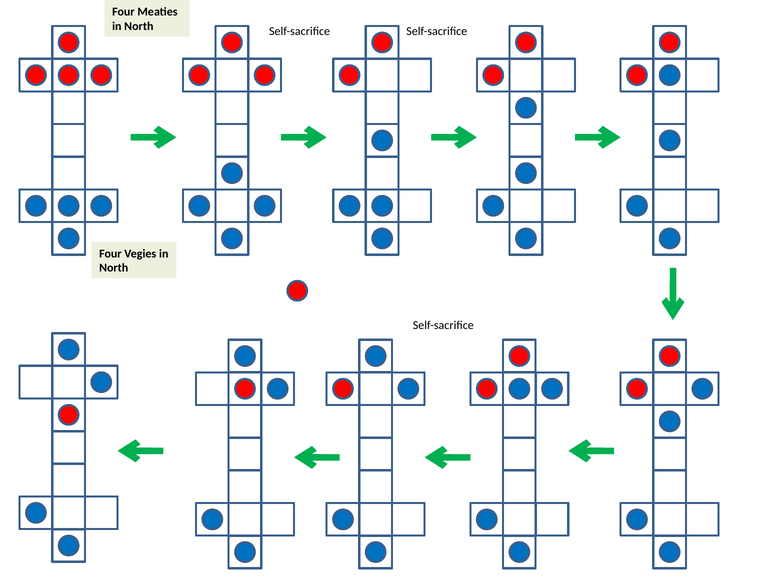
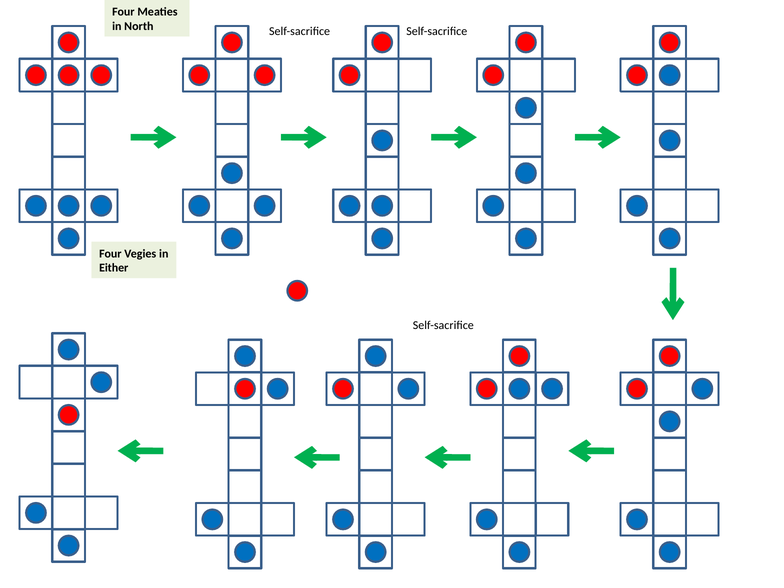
North: North -> Either (114, 268)
